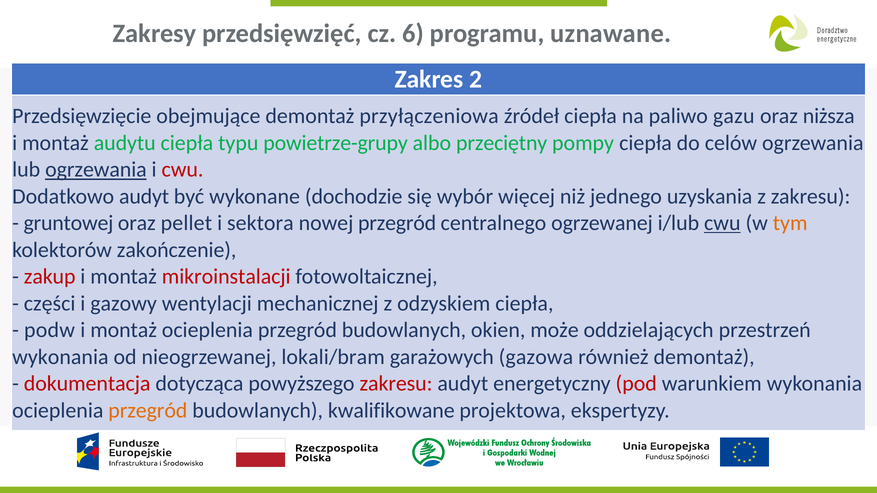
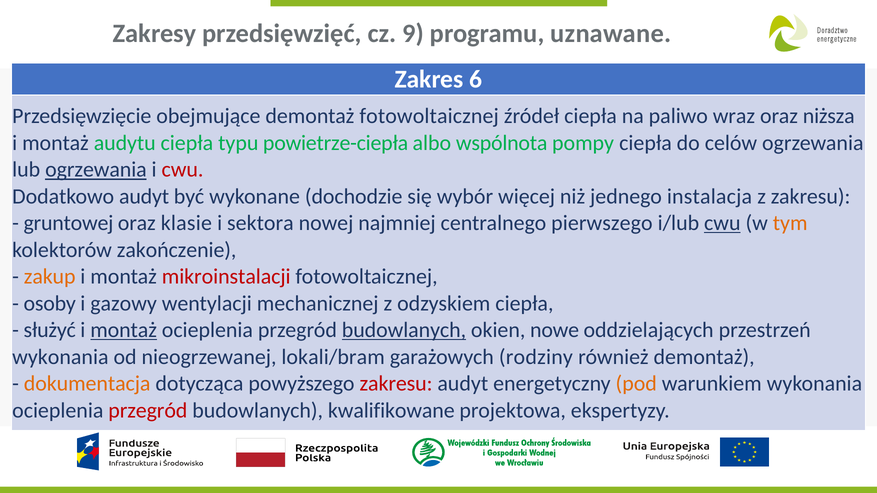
6: 6 -> 9 (413, 33)
2: 2 -> 6 (476, 80)
demontaż przyłączeniowa: przyłączeniowa -> fotowoltaicznej (429, 116)
gazu: gazu -> wraz (734, 116)
powietrze-grupy: powietrze-grupy -> powietrze-ciepła (336, 143)
przeciętny: przeciętny -> wspólnota (502, 143)
uzyskania: uzyskania -> instalacja (709, 197)
pellet: pellet -> klasie (186, 223)
nowej przegród: przegród -> najmniej (397, 223)
ogrzewanej: ogrzewanej -> pierwszego (602, 223)
zakup colour: red -> orange (50, 277)
części: części -> osoby (50, 304)
podw: podw -> służyć (50, 330)
montaż underline: none -> present (124, 330)
budowlanych underline: none -> present (404, 330)
może: może -> nowe (555, 330)
gazowa: gazowa -> rodziny (536, 357)
dokumentacja colour: red -> orange (87, 384)
pod colour: red -> orange (636, 384)
przegród colour: orange -> red (148, 411)
